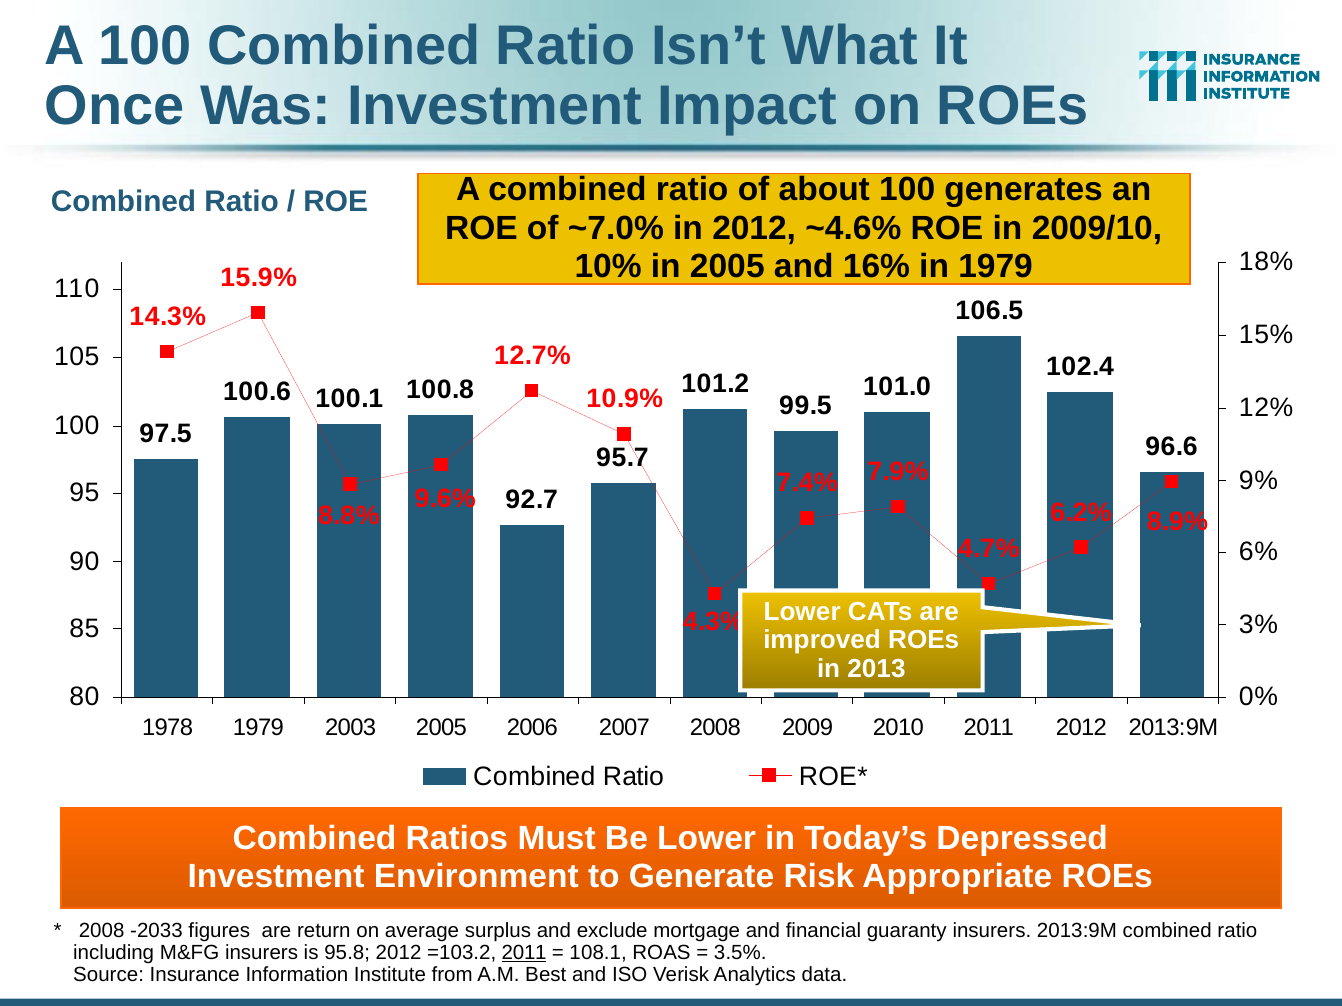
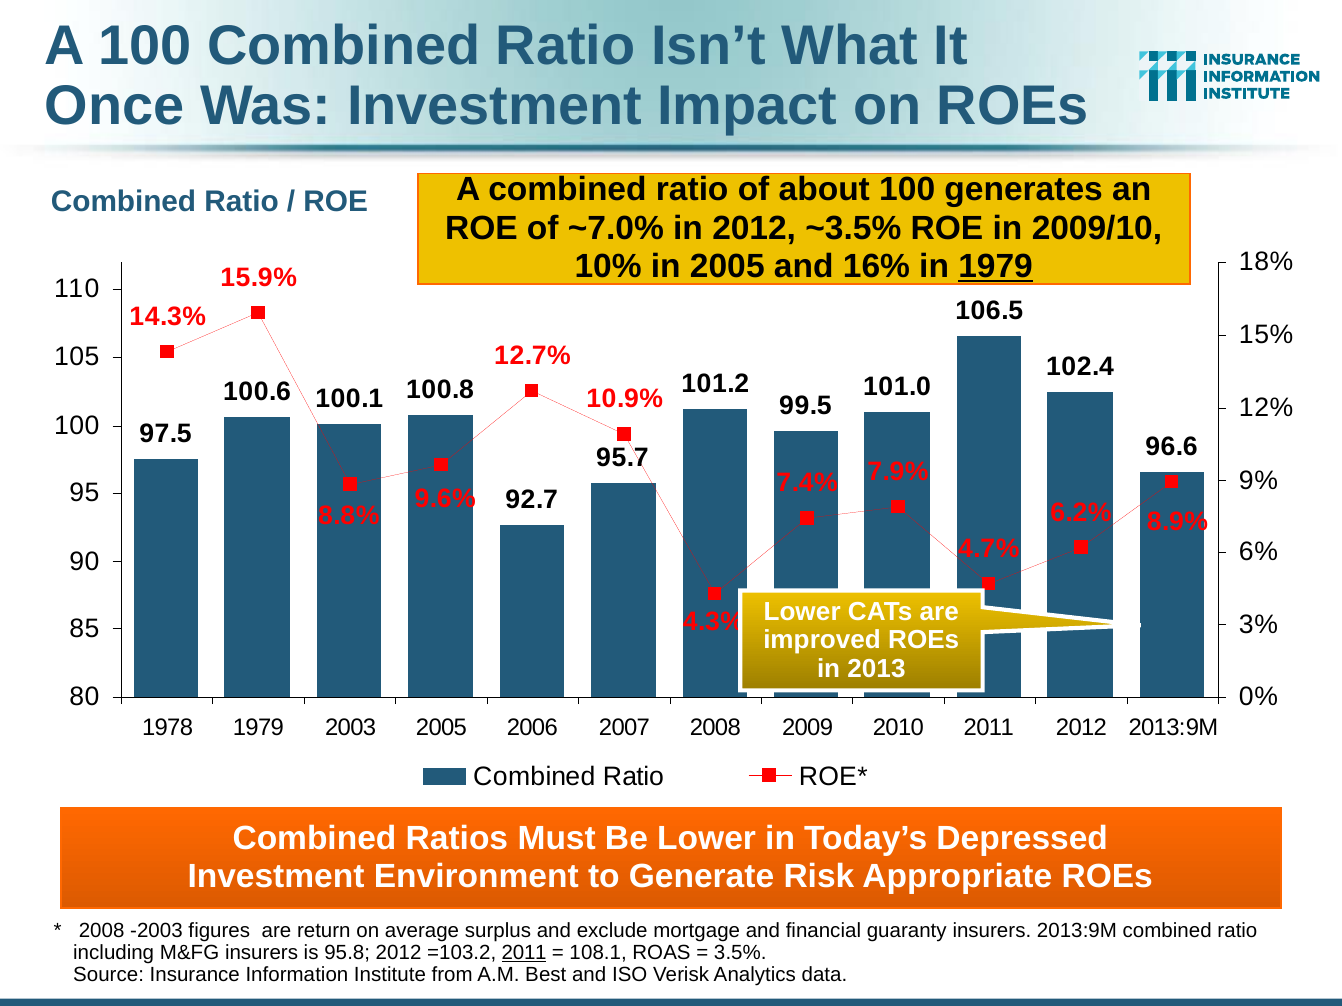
~4.6%: ~4.6% -> ~3.5% (853, 228)
1979 underline: none -> present (996, 266)
-2033: -2033 -> -2003 (156, 931)
